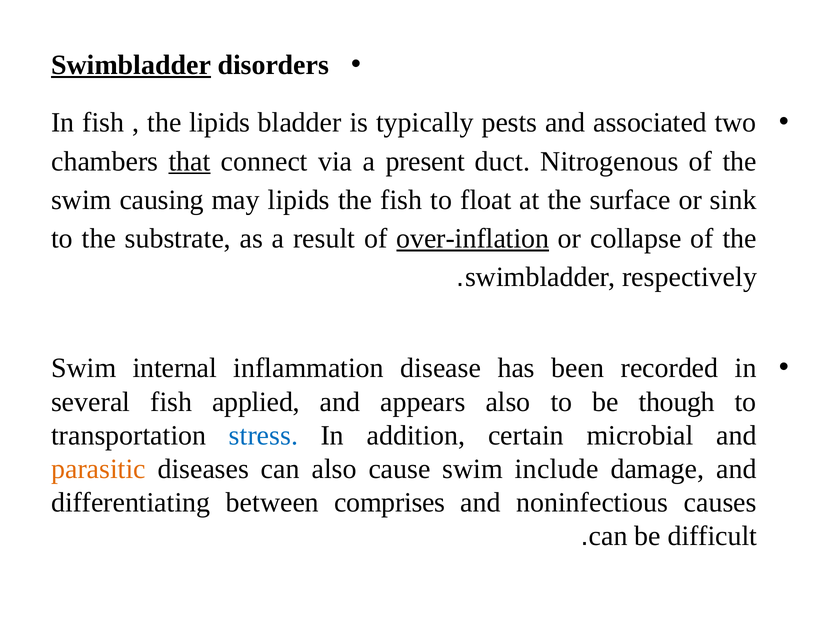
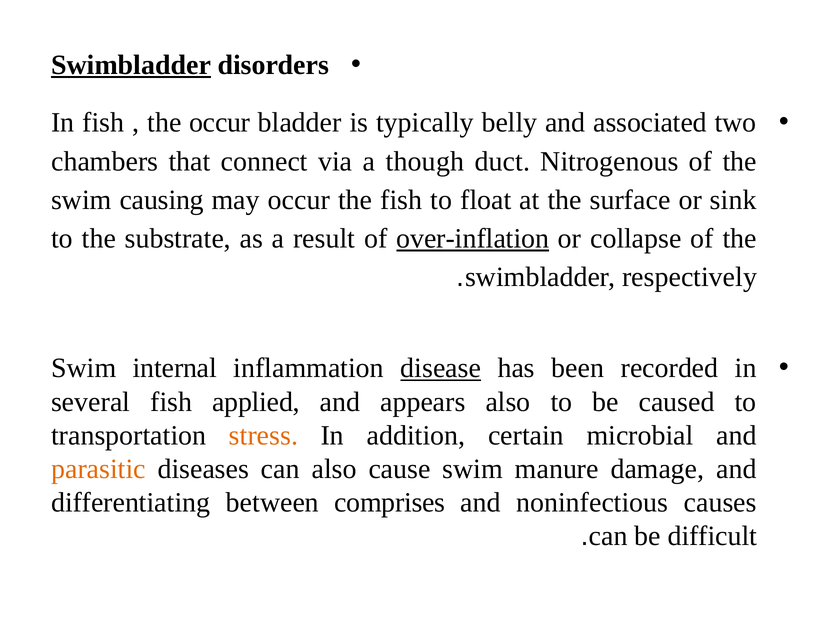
the lipids: lipids -> occur (220, 123)
pests: pests -> belly (509, 123)
that underline: present -> none (190, 161)
present: present -> though (425, 161)
may lipids: lipids -> occur (299, 200)
disease underline: none -> present (441, 368)
though: though -> caused (677, 401)
stress colour: blue -> orange (263, 435)
include: include -> manure (557, 469)
